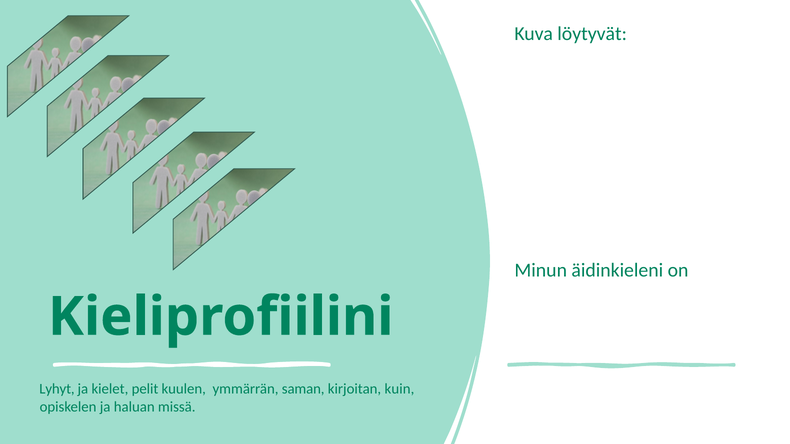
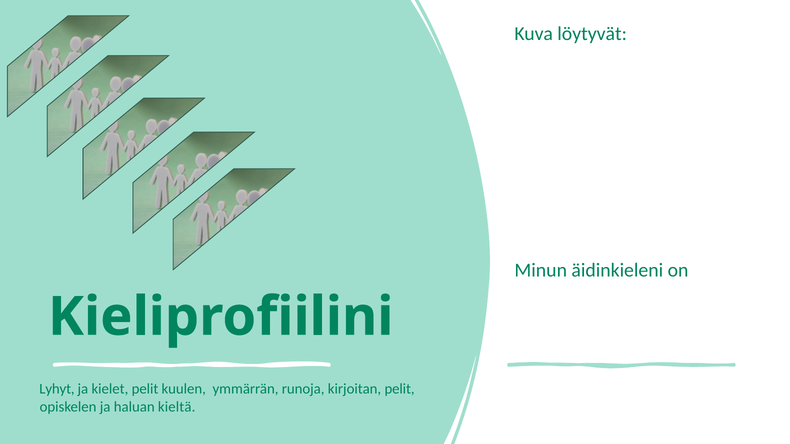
saman: saman -> runoja (303, 389)
kirjoitan kuin: kuin -> pelit (400, 389)
missä: missä -> kieltä (177, 407)
